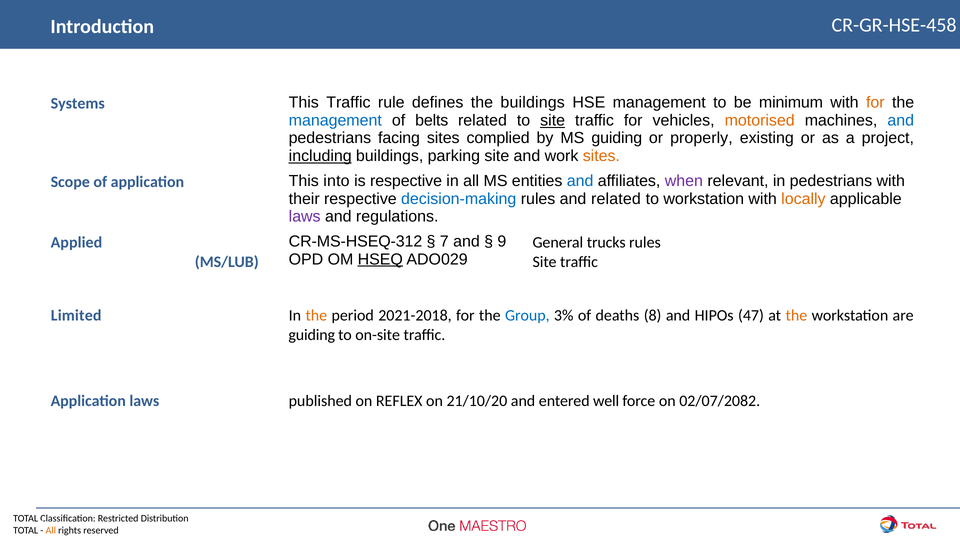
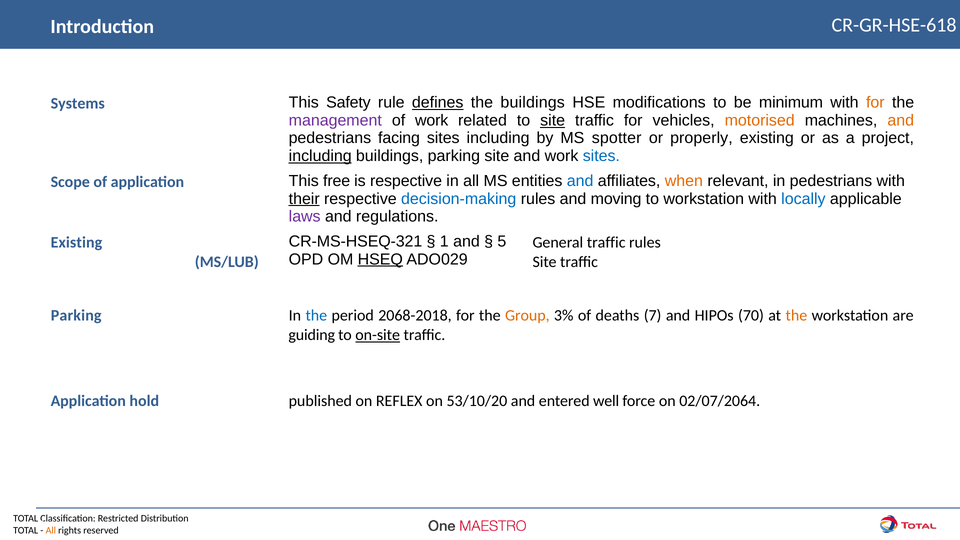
CR-GR-HSE-458: CR-GR-HSE-458 -> CR-GR-HSE-618 (894, 25)
This Traffic: Traffic -> Safety (348, 103)
defines underline: none -> present (438, 103)
HSE management: management -> modifications (659, 103)
management colour: blue -> purple (335, 120)
of belts: belts -> work (432, 120)
and colour: blue -> orange (901, 120)
sites complied: complied -> including (498, 138)
MS guiding: guiding -> spotter (617, 138)
sites colour: orange -> blue (601, 156)
into: into -> free (337, 181)
when colour: purple -> orange (684, 181)
their underline: none -> present (304, 199)
and related: related -> moving (616, 199)
locally colour: orange -> blue (803, 199)
CR-MS-HSEQ-312: CR-MS-HSEQ-312 -> CR-MS-HSEQ-321 (356, 242)
7: 7 -> 1 (444, 242)
9: 9 -> 5 (502, 242)
Applied: Applied -> Existing (76, 242)
General trucks: trucks -> traffic (606, 242)
Limited: Limited -> Parking (76, 316)
the colour: orange -> blue (316, 316)
2021-2018: 2021-2018 -> 2068-2018 (415, 316)
Group colour: blue -> orange (527, 316)
8: 8 -> 7 (653, 316)
47: 47 -> 70 (751, 316)
on-site underline: none -> present (378, 335)
Application laws: laws -> hold (144, 401)
21/10/20: 21/10/20 -> 53/10/20 (477, 401)
02/07/2082: 02/07/2082 -> 02/07/2064 (720, 401)
